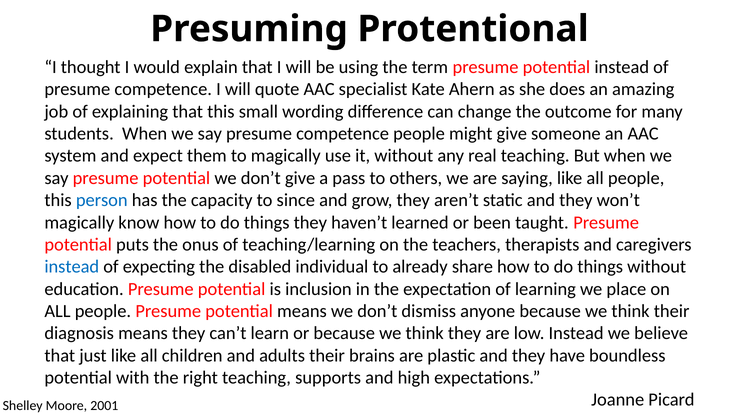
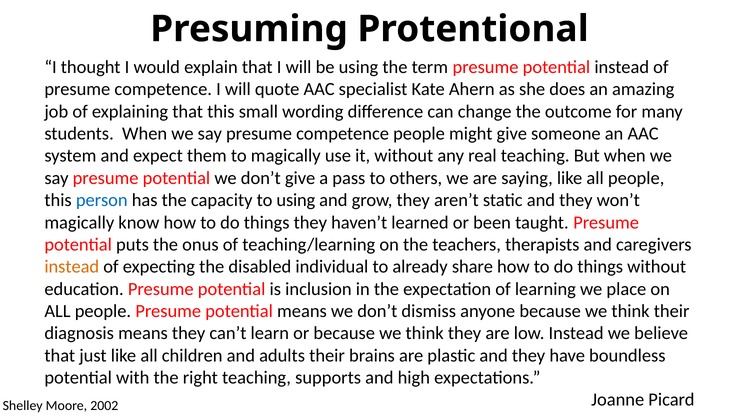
to since: since -> using (296, 200)
instead colour: blue -> orange (72, 267)
2001: 2001 -> 2002 (104, 405)
